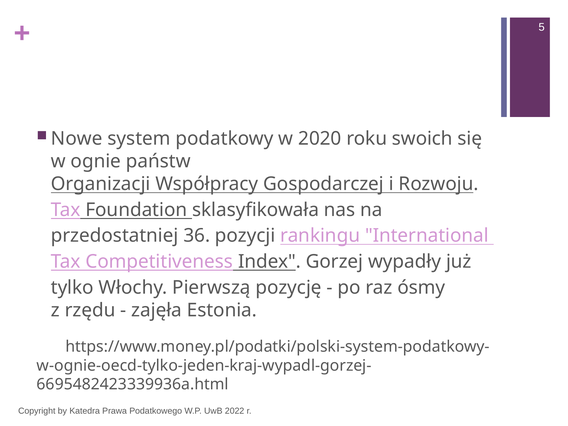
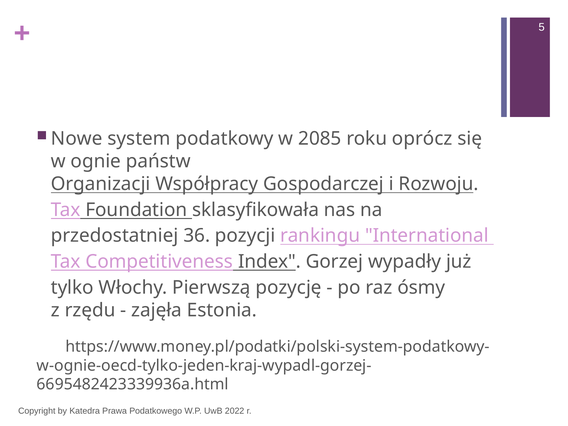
2020: 2020 -> 2085 (320, 139)
swoich: swoich -> oprócz (422, 139)
